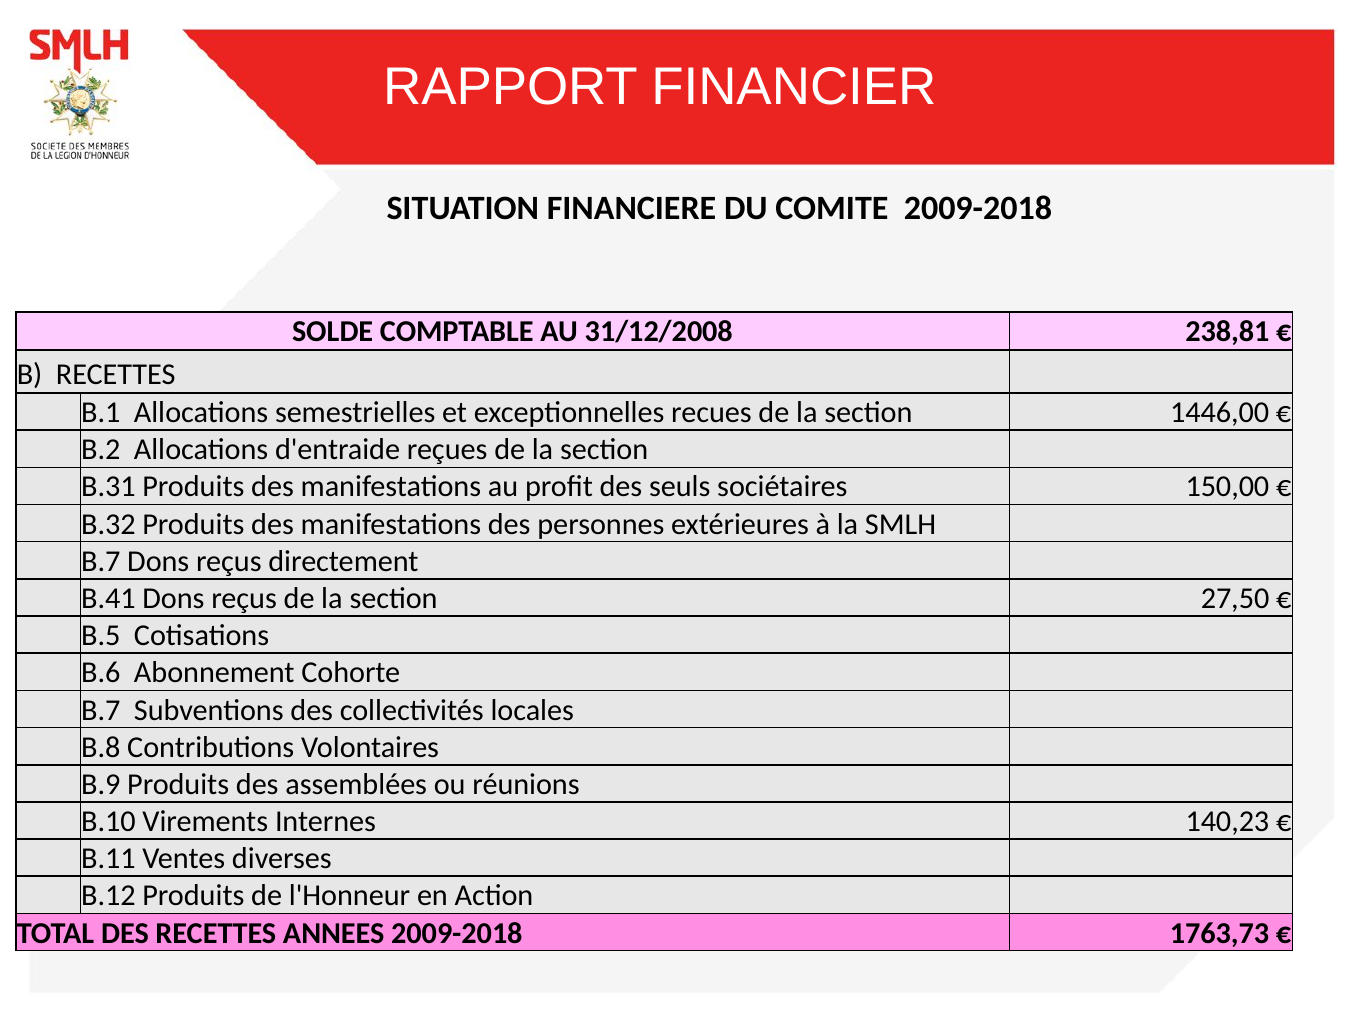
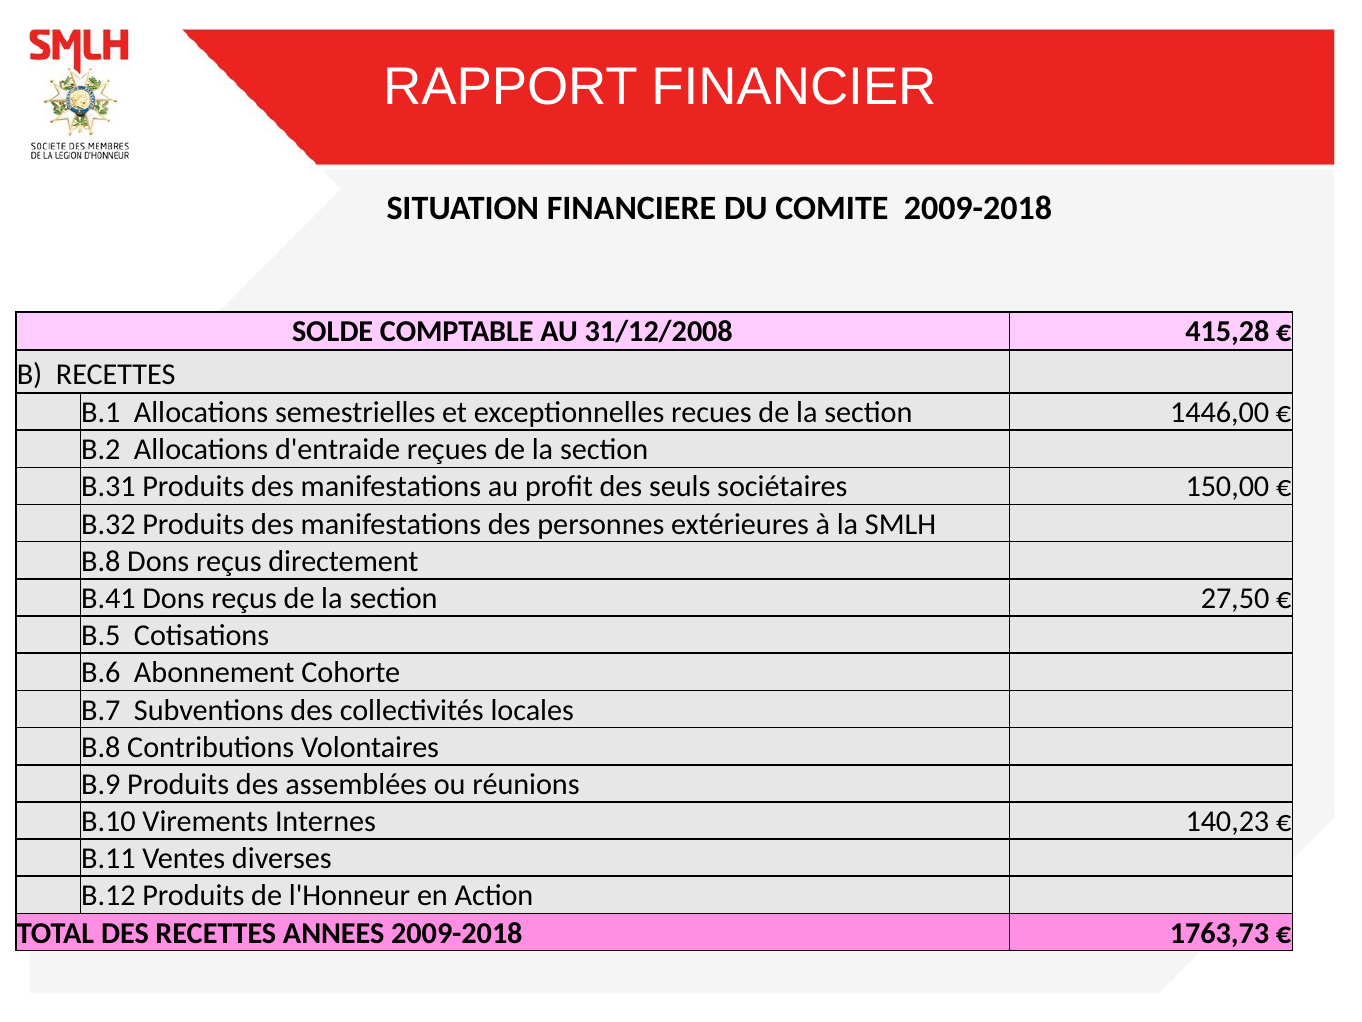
238,81: 238,81 -> 415,28 (1227, 332)
B.7: B.7 -> B.8 (101, 561)
